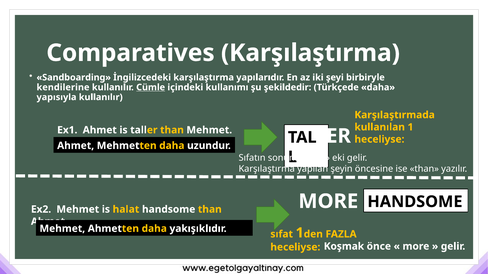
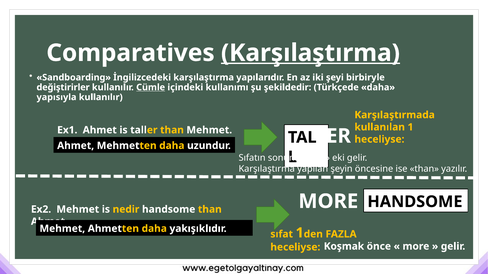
Karşılaştırma underline: none -> present (310, 53)
kendilerine: kendilerine -> değiştirirler (63, 87)
halat: halat -> nedir (126, 210)
